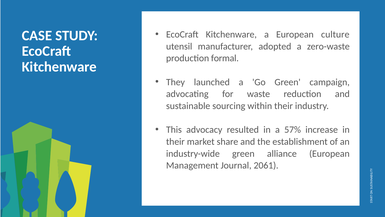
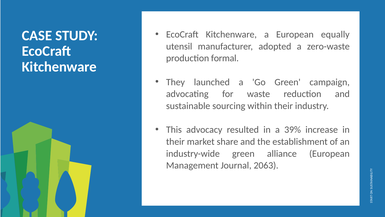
culture: culture -> equally (335, 34)
57%: 57% -> 39% (293, 129)
2061: 2061 -> 2063 (266, 165)
